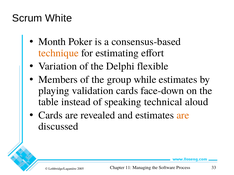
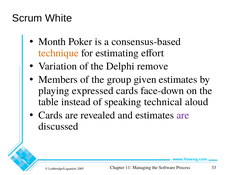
flexible: flexible -> remove (153, 66)
while: while -> given (145, 80)
validation: validation -> expressed (93, 91)
are colour: orange -> purple (183, 116)
